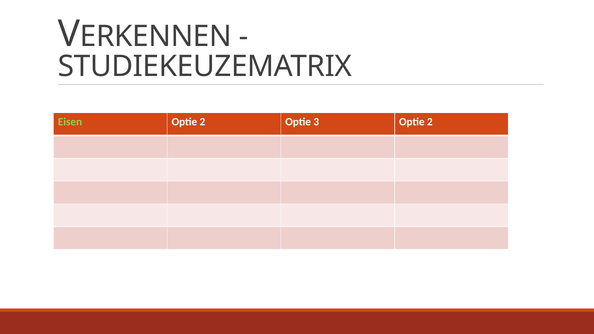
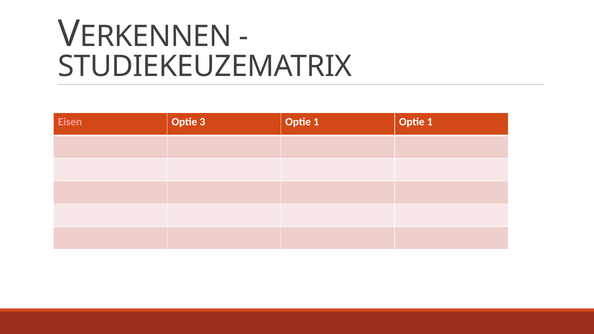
Eisen colour: light green -> pink (70, 122)
2: 2 -> 3 (202, 122)
3: 3 -> 1 (316, 122)
2: 2 -> 1 (430, 122)
